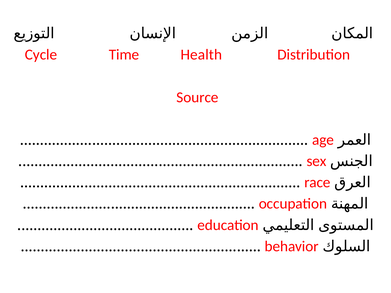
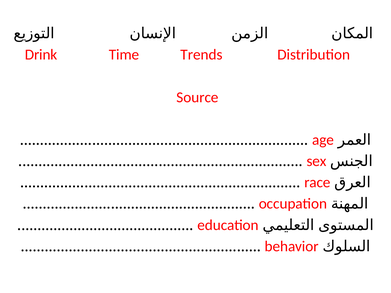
Cycle: Cycle -> Drink (41, 55)
Health: Health -> Trends (201, 55)
